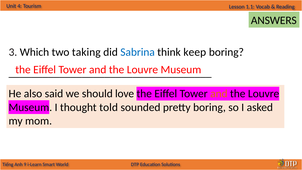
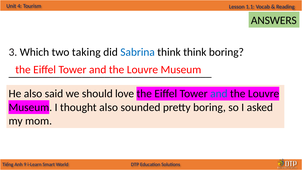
think keep: keep -> think (195, 52)
and colour: orange -> blue (219, 94)
thought told: told -> also (109, 107)
